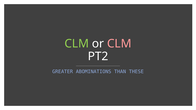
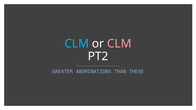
CLM colour: light green -> light blue (77, 44)
